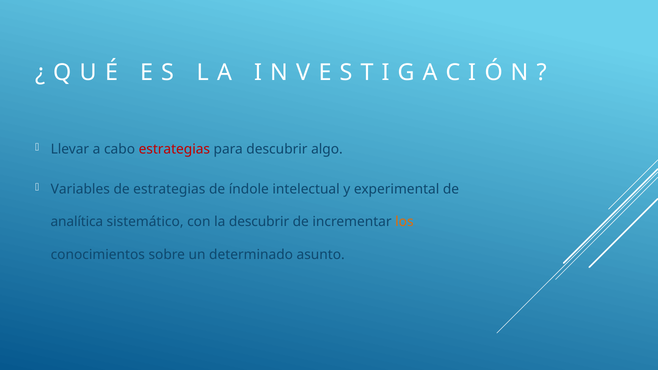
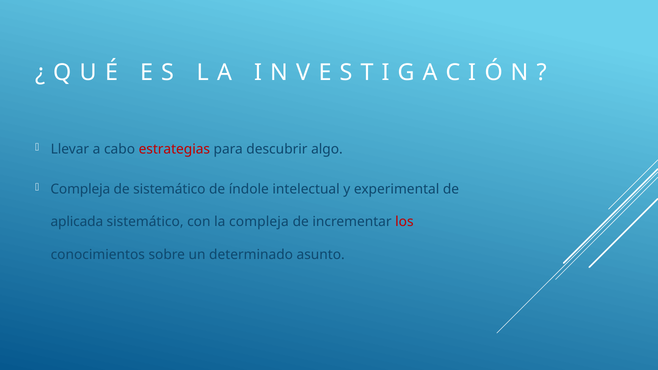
Variables: Variables -> Compleja (80, 189)
de estrategias: estrategias -> sistemático (169, 189)
analítica: analítica -> aplicada (77, 222)
la descubrir: descubrir -> compleja (259, 222)
los colour: orange -> red (404, 222)
